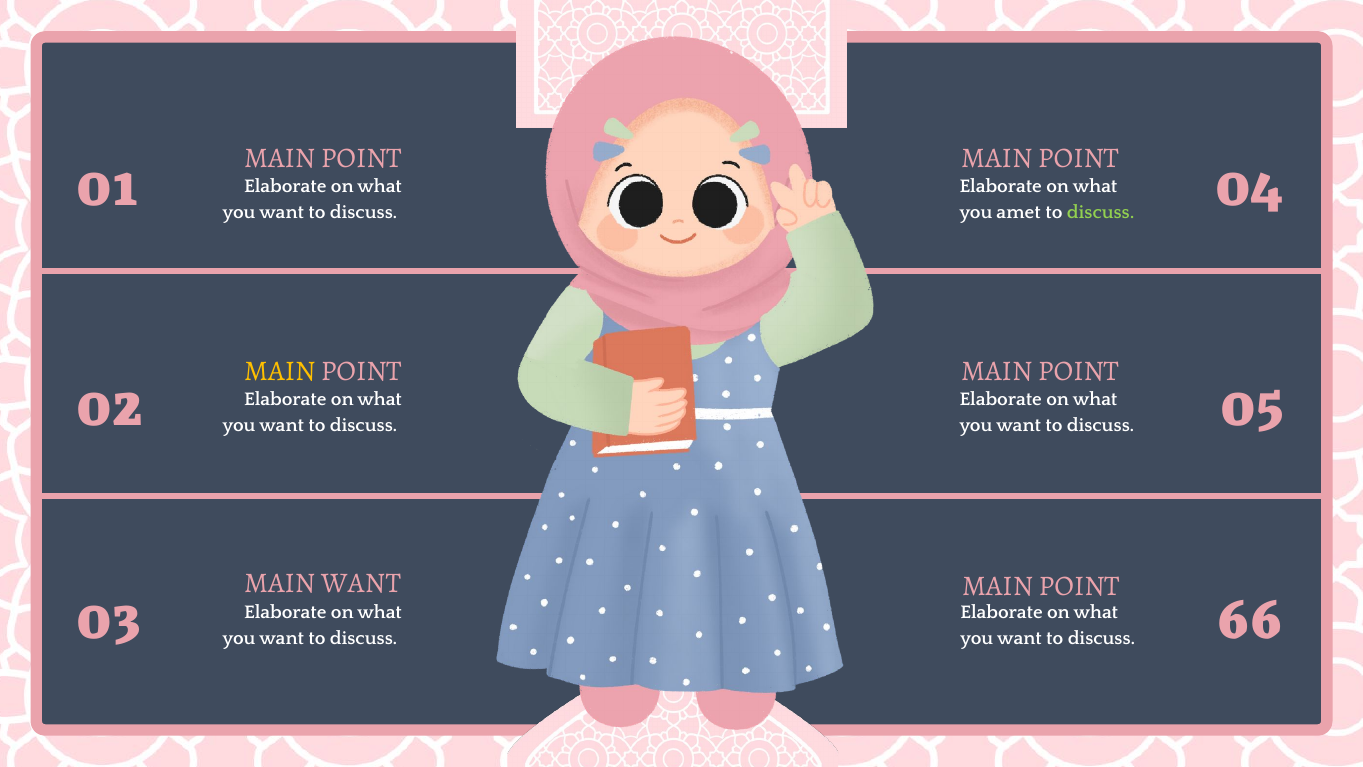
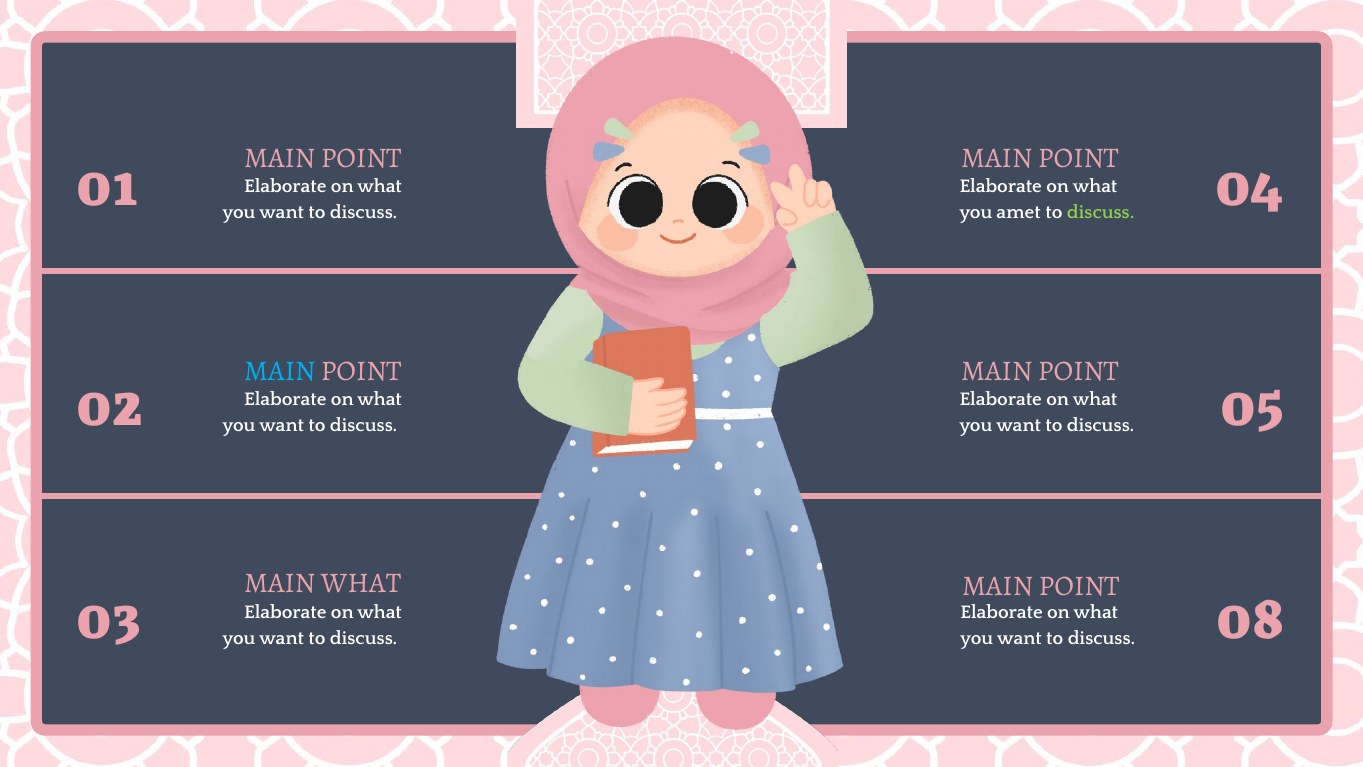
MAIN colour: yellow -> light blue (280, 371)
MAIN WANT: WANT -> WHAT (361, 583)
66: 66 -> 08 (1250, 616)
